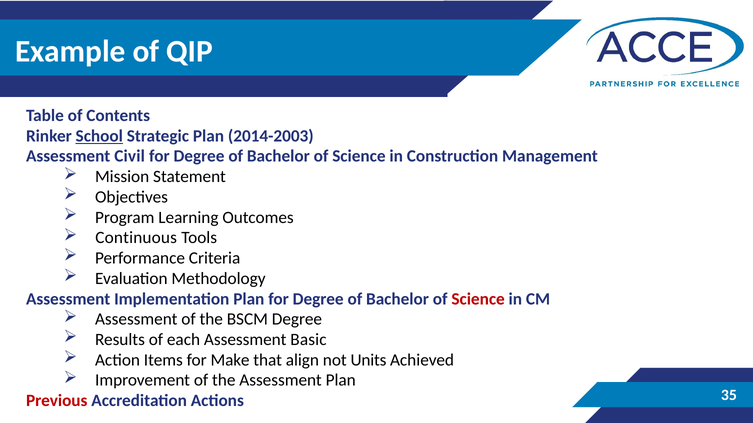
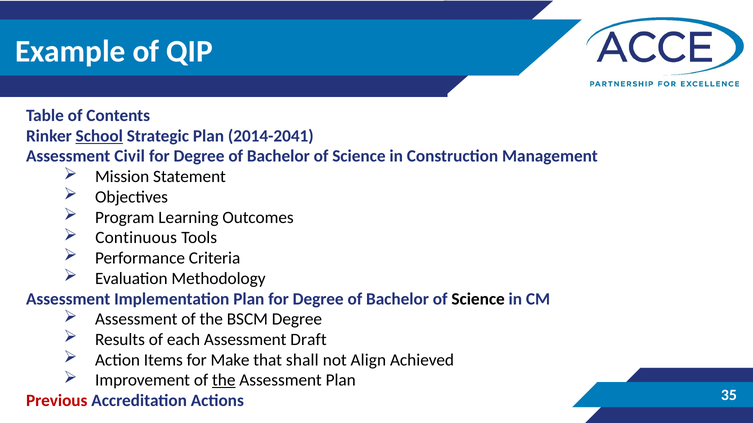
2014-2003: 2014-2003 -> 2014-2041 (271, 136)
Science colour: red -> black (478, 299)
Basic: Basic -> Draft (309, 340)
align: align -> shall (302, 360)
Units: Units -> Align (368, 360)
the underline: none -> present (224, 381)
